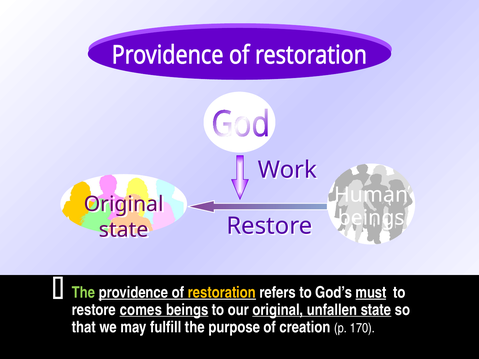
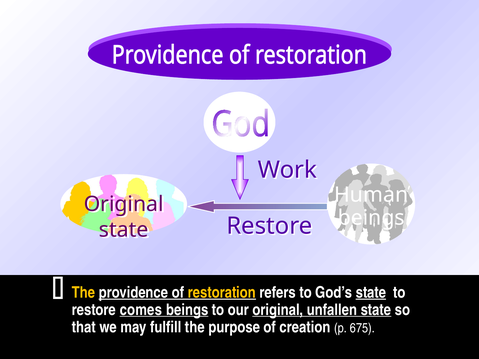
The colour: light green -> yellow (83, 293)
God’s must: must -> state (371, 293)
170: 170 -> 675 (362, 328)
